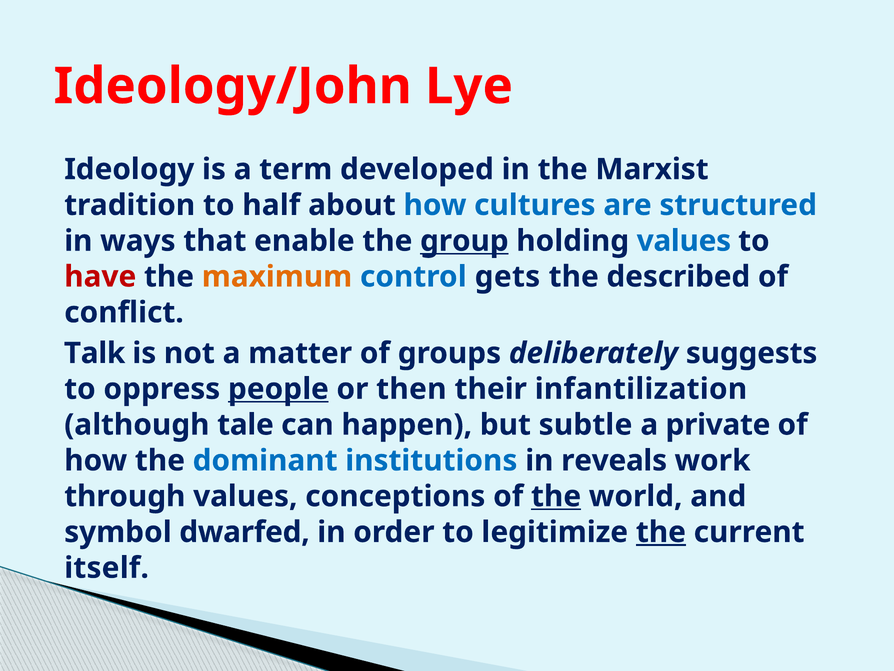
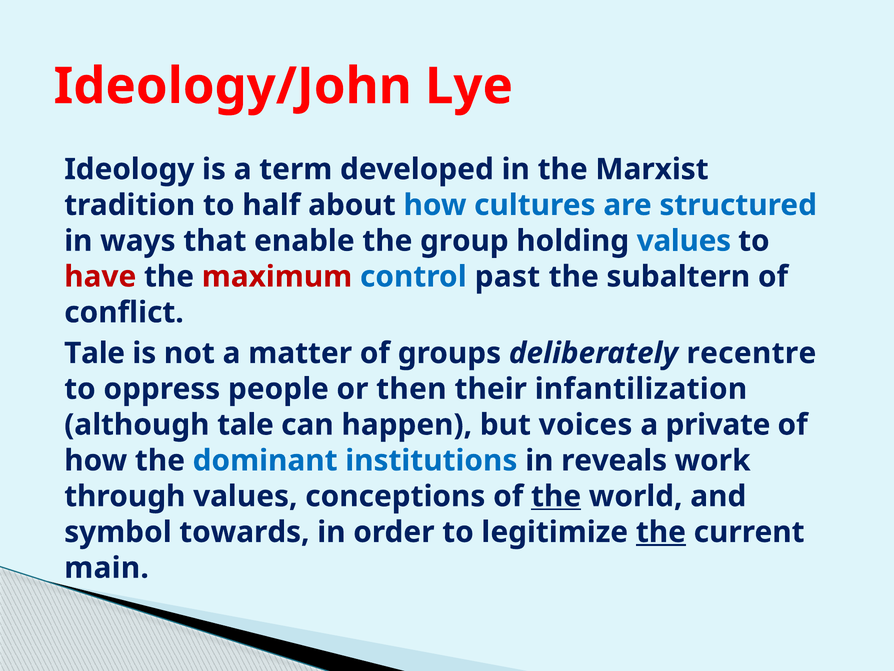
group underline: present -> none (464, 241)
maximum colour: orange -> red (277, 276)
gets: gets -> past (507, 276)
described: described -> subaltern (678, 276)
Talk: Talk -> Tale (95, 353)
suggests: suggests -> recentre (751, 353)
people underline: present -> none (278, 389)
subtle: subtle -> voices (586, 424)
dwarfed: dwarfed -> towards (244, 532)
itself: itself -> main (107, 568)
